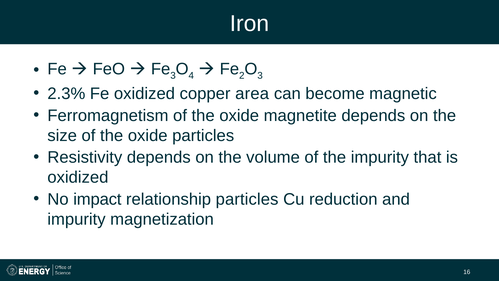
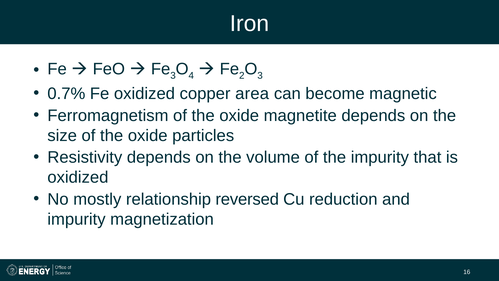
2.3%: 2.3% -> 0.7% (66, 94)
impact: impact -> mostly (97, 199)
relationship particles: particles -> reversed (247, 199)
